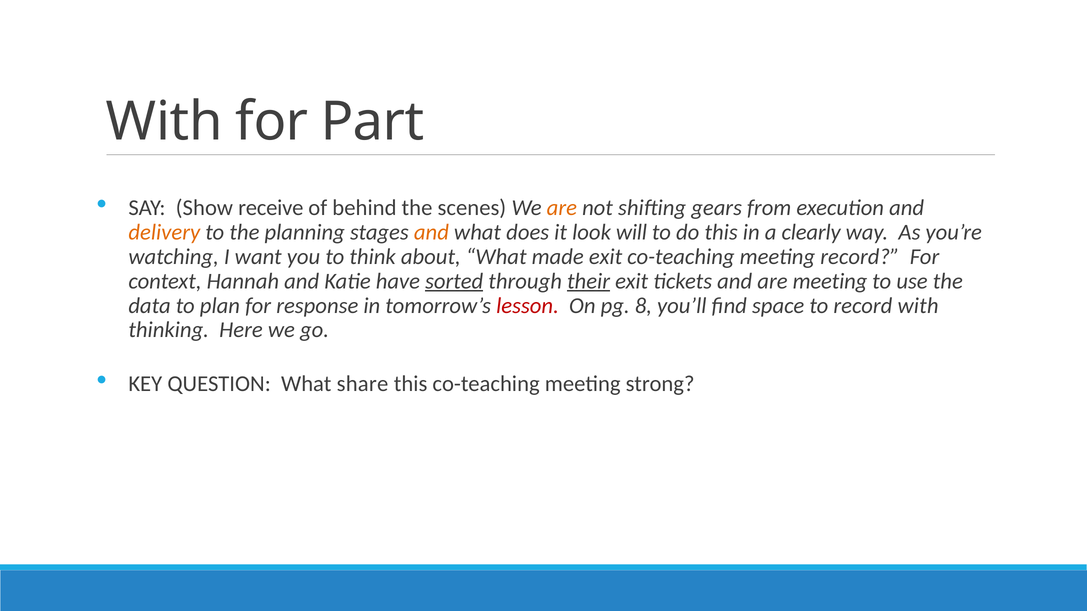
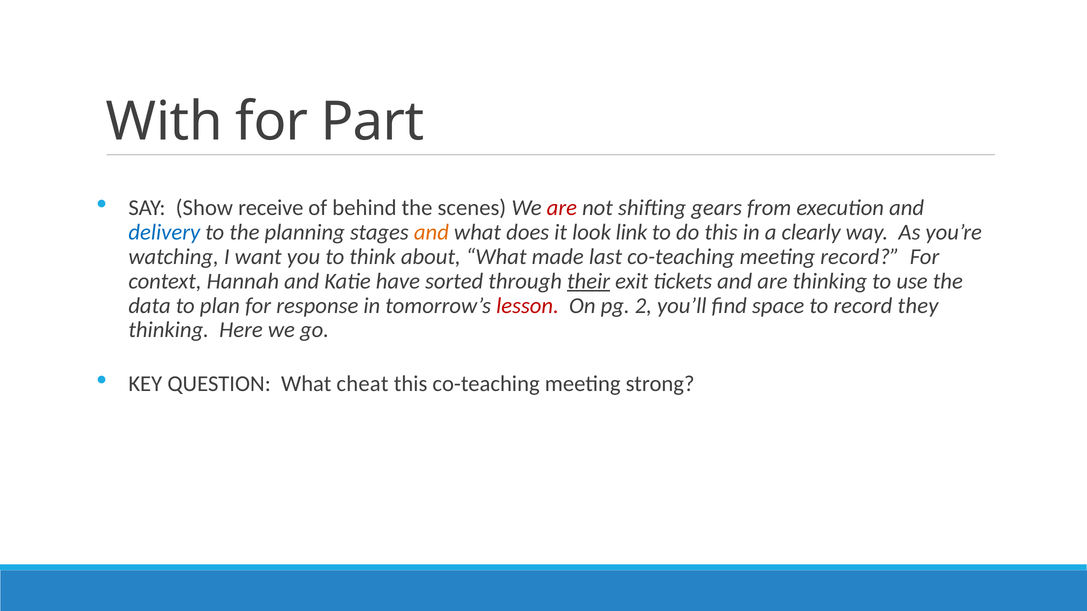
are colour: orange -> red (562, 208)
delivery colour: orange -> blue (164, 232)
will: will -> link (631, 232)
made exit: exit -> last (606, 257)
sorted underline: present -> none (454, 281)
are meeting: meeting -> thinking (830, 281)
8: 8 -> 2 (643, 306)
record with: with -> they (918, 306)
share: share -> cheat (362, 384)
